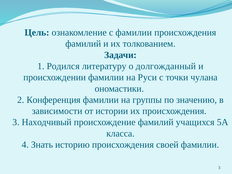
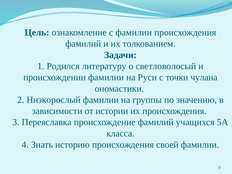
долгожданный: долгожданный -> светловолосый (166, 66)
Конференция: Конференция -> Низкорослый (54, 100)
Находчивый: Находчивый -> Переяславка (47, 122)
